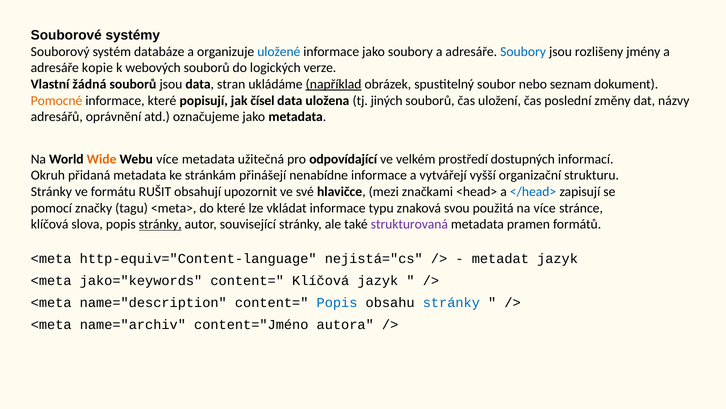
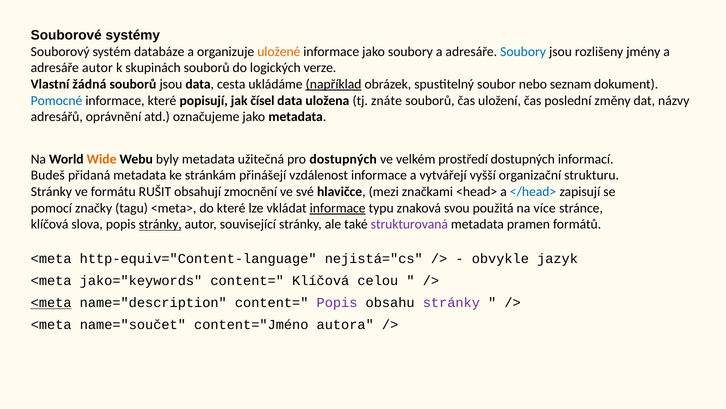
uložené colour: blue -> orange (279, 51)
adresáře kopie: kopie -> autor (97, 68)
webových: webových -> skupinách (153, 68)
stran: stran -> cesta (231, 84)
Pomocné colour: orange -> blue (57, 100)
jiných: jiných -> znáte (387, 100)
Webu více: více -> byly (167, 159)
pro odpovídající: odpovídající -> dostupných (343, 159)
Okruh: Okruh -> Budeš (48, 175)
nenabídne: nenabídne -> vzdálenost (319, 175)
upozornit: upozornit -> zmocnění (251, 191)
informace underline: none -> present (338, 208)
metadat: metadat -> obvykle (500, 258)
Klíčová jazyk: jazyk -> celou (378, 280)
<meta underline: none -> present (51, 302)
Popis colour: blue -> purple (337, 302)
stránky colour: blue -> purple (451, 302)
name="archiv: name="archiv -> name="součet (133, 324)
